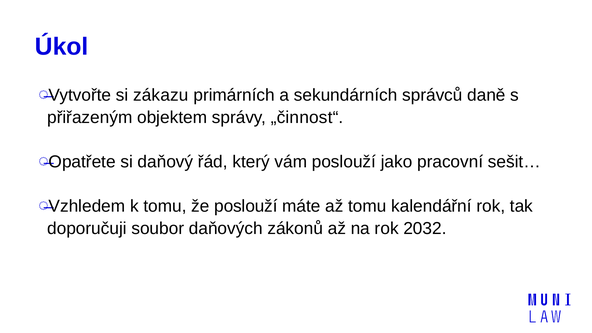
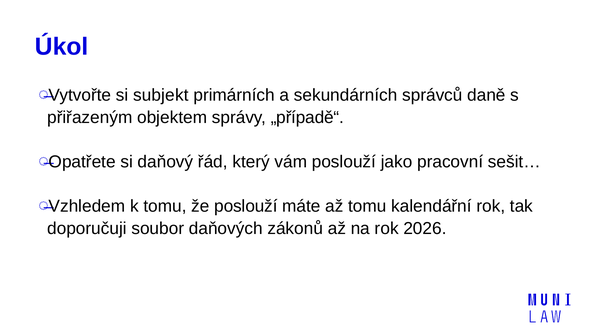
zákazu: zákazu -> subjekt (161, 95)
„činnost“: „činnost“ -> „případě“ (307, 117)
2032: 2032 -> 2026 (425, 228)
